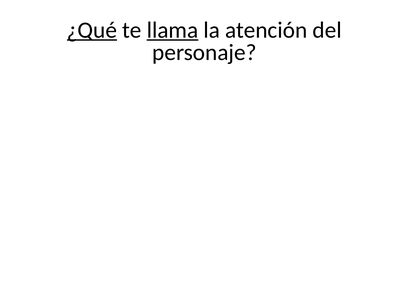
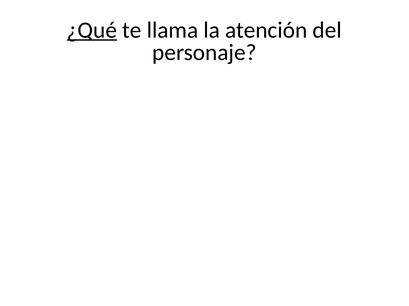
llama underline: present -> none (173, 30)
